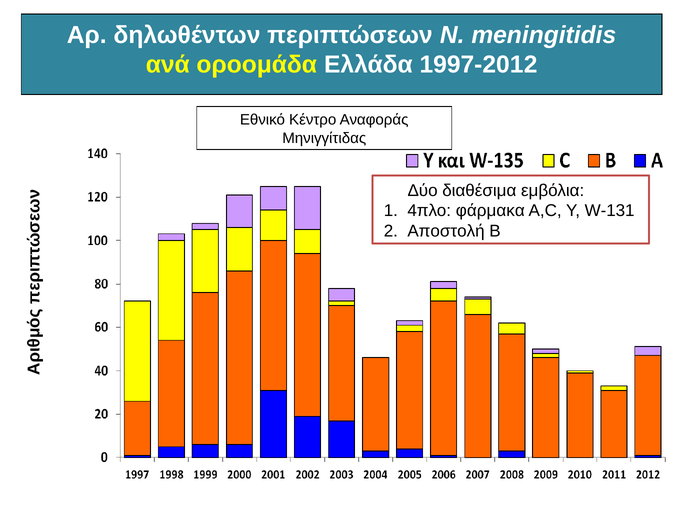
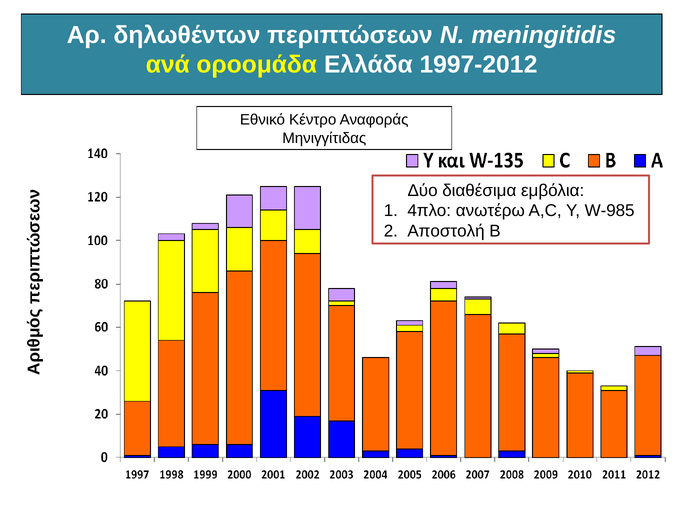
φάρμακα: φάρμακα -> ανωτέρω (490, 211)
W-131: W-131 -> W-985 (610, 211)
